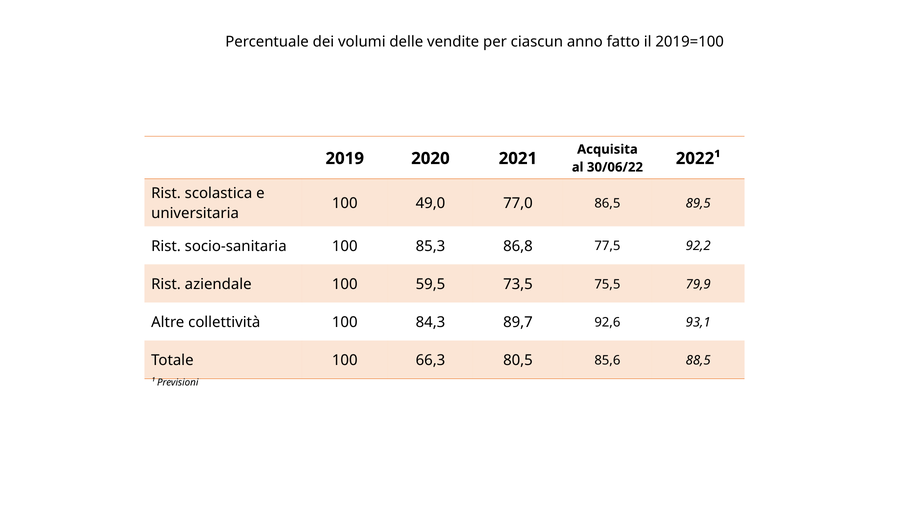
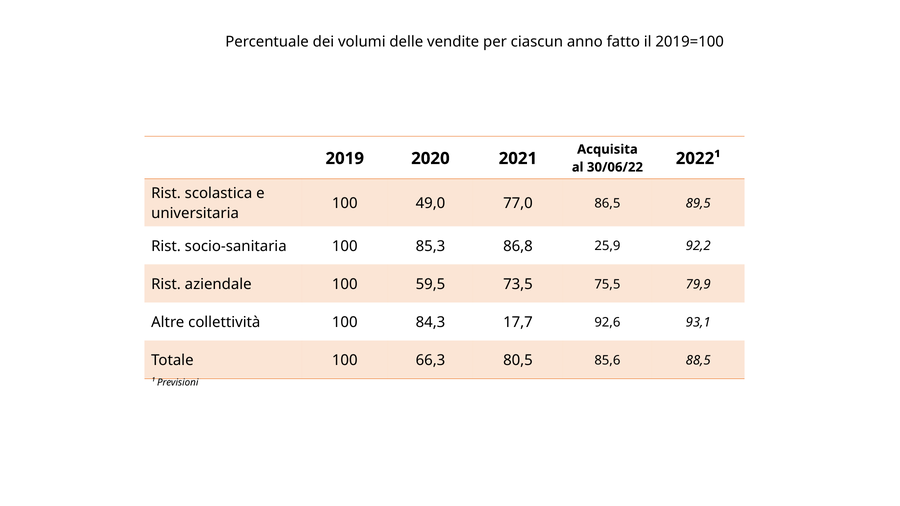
77,5: 77,5 -> 25,9 (607, 246)
89,7: 89,7 -> 17,7 (518, 323)
